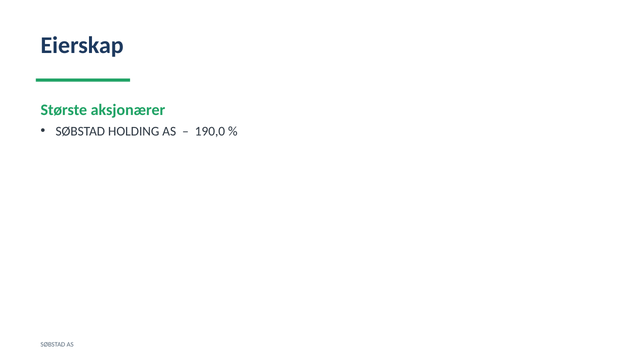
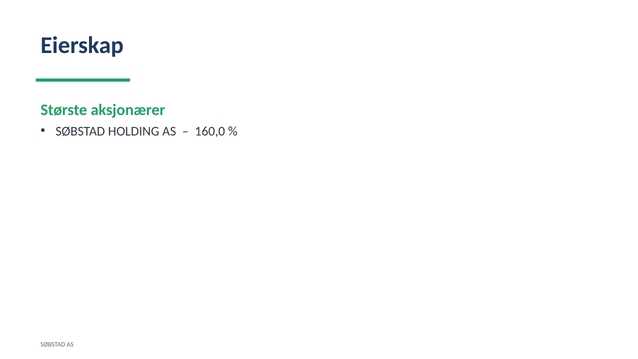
190,0: 190,0 -> 160,0 (210, 131)
